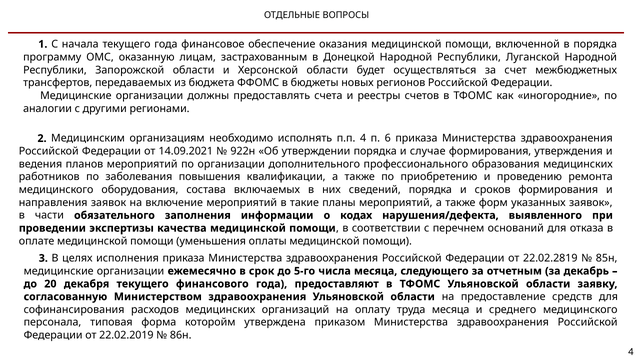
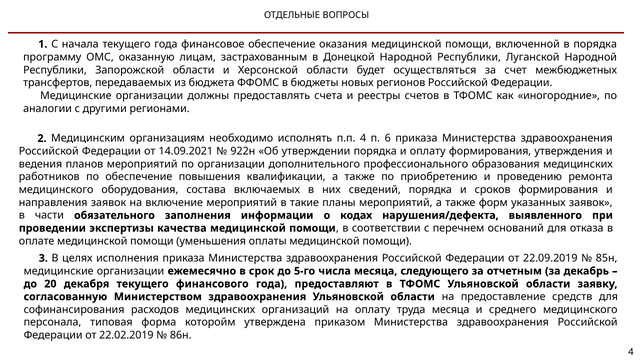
и случае: случае -> оплату (428, 151)
по заболевания: заболевания -> обеспечение (139, 177)
22.02.2819: 22.02.2819 -> 22.09.2019 (550, 258)
